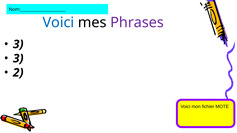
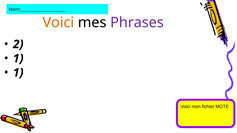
Voici colour: blue -> orange (58, 23)
3: 3 -> 2 (18, 44)
3: 3 -> 1 (18, 59)
2: 2 -> 1 (18, 73)
